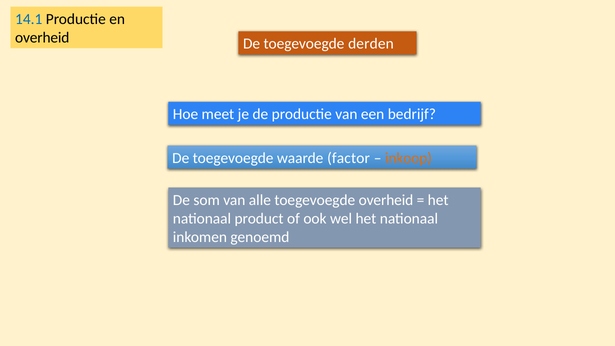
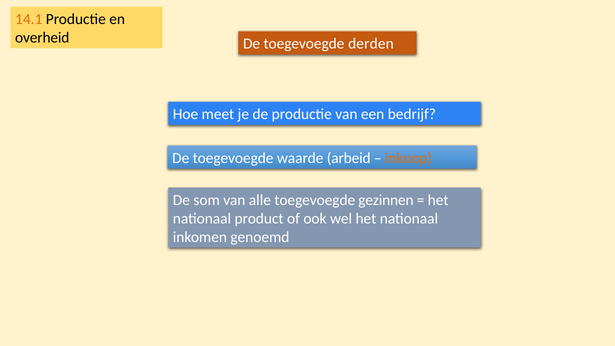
14.1 colour: blue -> orange (29, 19)
factor: factor -> arbeid (349, 158)
toegevoegde overheid: overheid -> gezinnen (386, 200)
